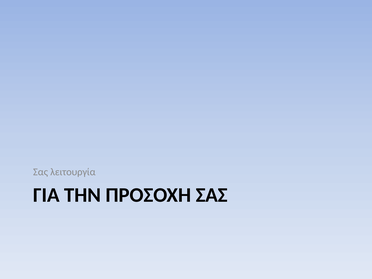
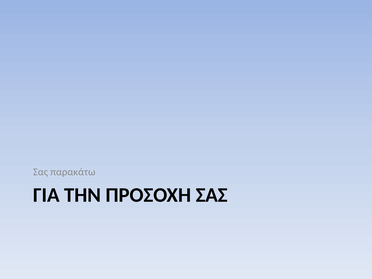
λειτουργία: λειτουργία -> παρακάτω (73, 172)
